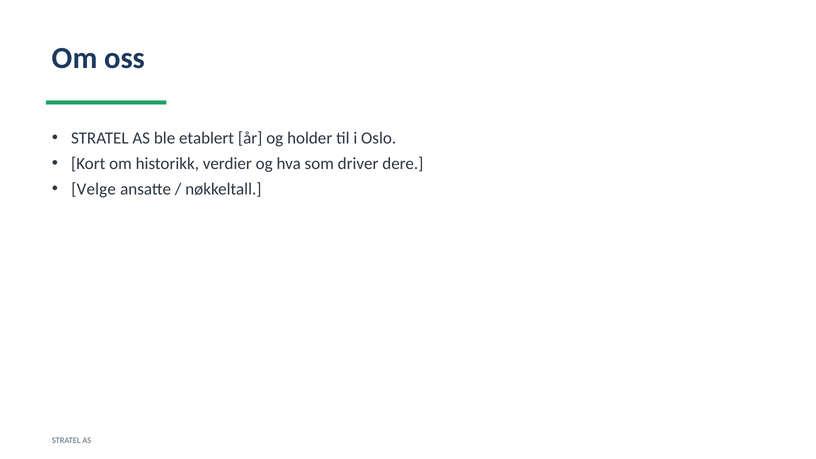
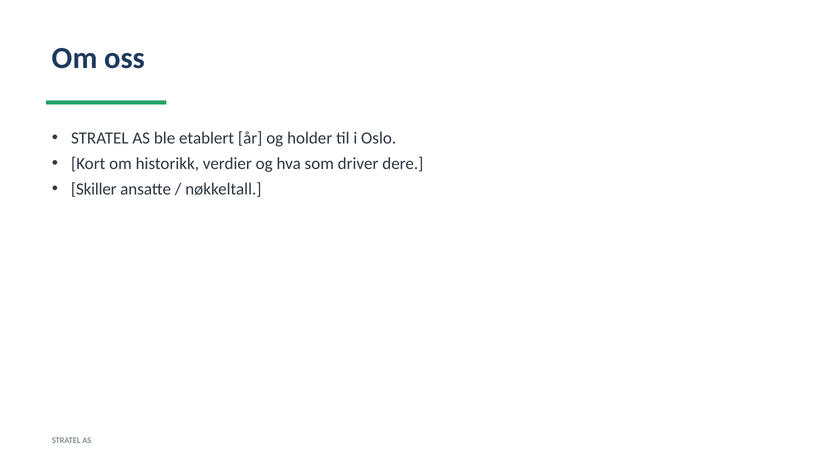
Velge: Velge -> Skiller (94, 189)
